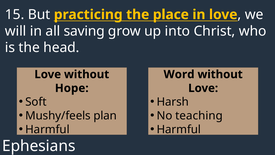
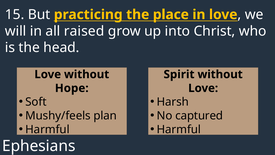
saving: saving -> raised (84, 31)
Word: Word -> Spirit (179, 74)
teaching: teaching -> captured (199, 115)
